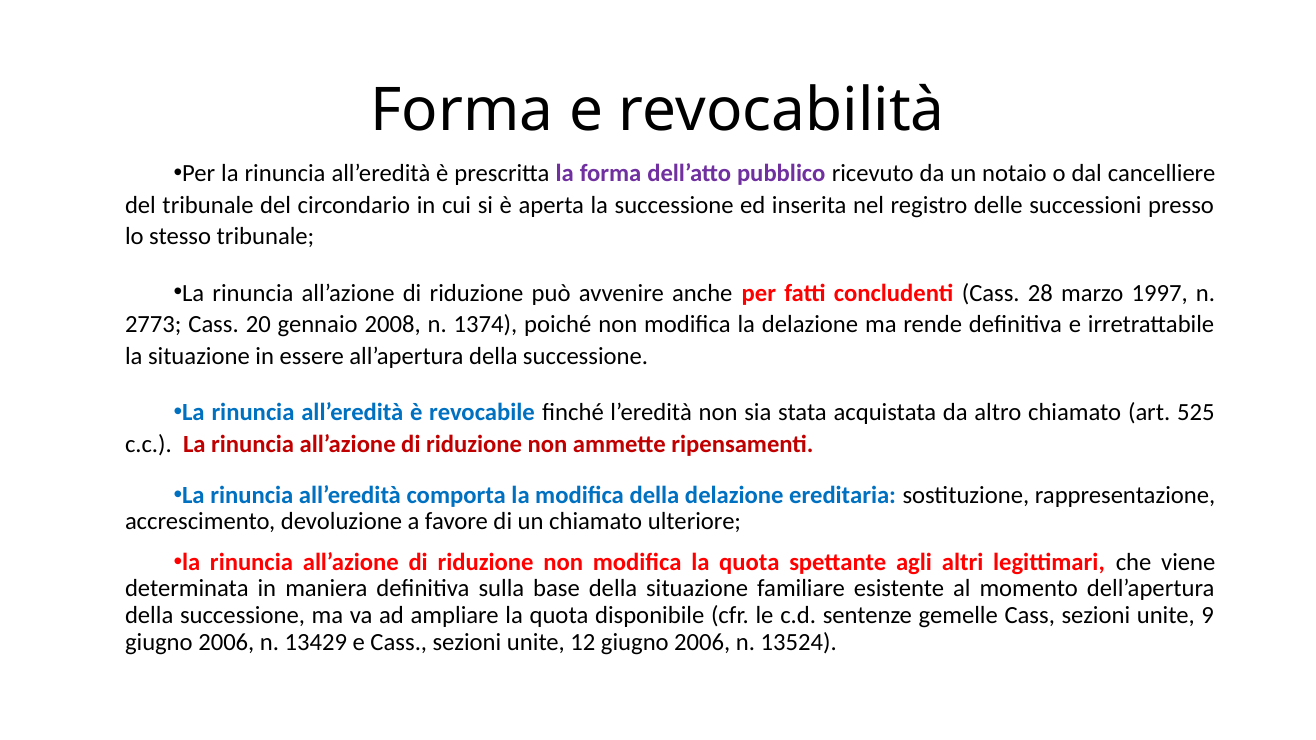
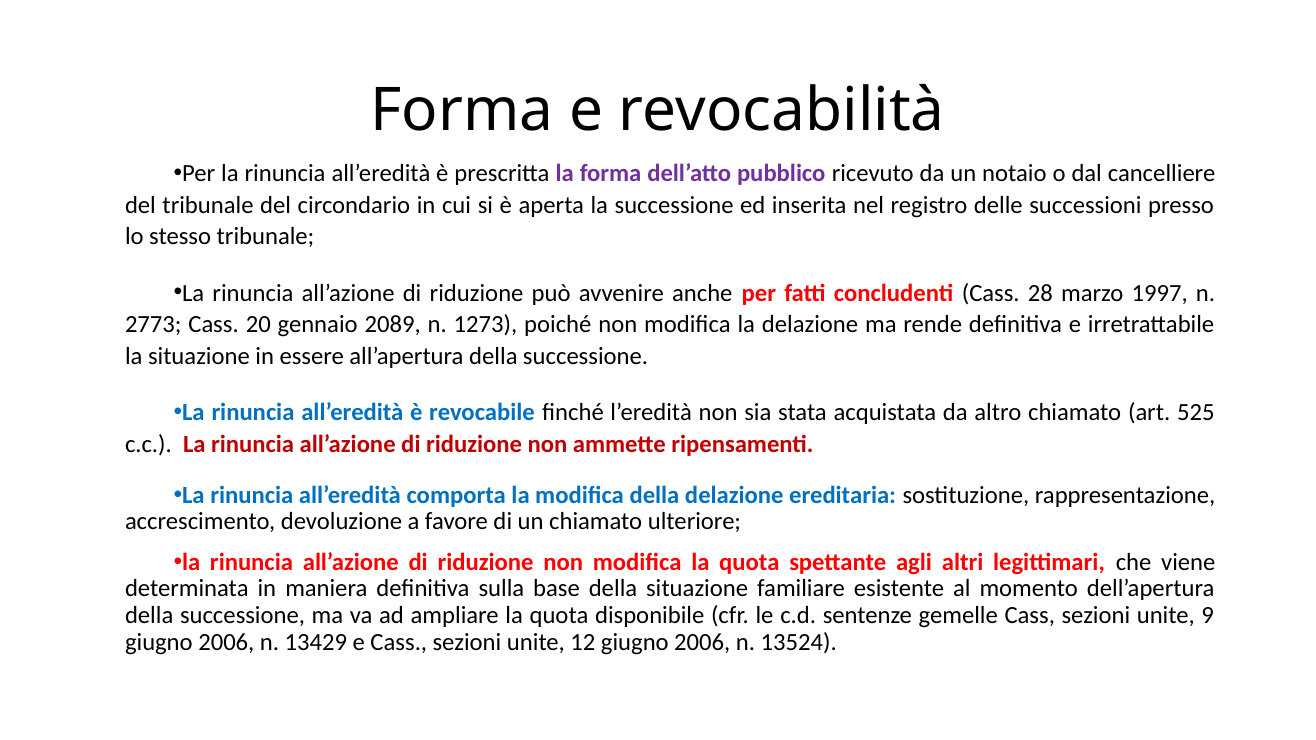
2008: 2008 -> 2089 (393, 325)
1374: 1374 -> 1273 (485, 325)
